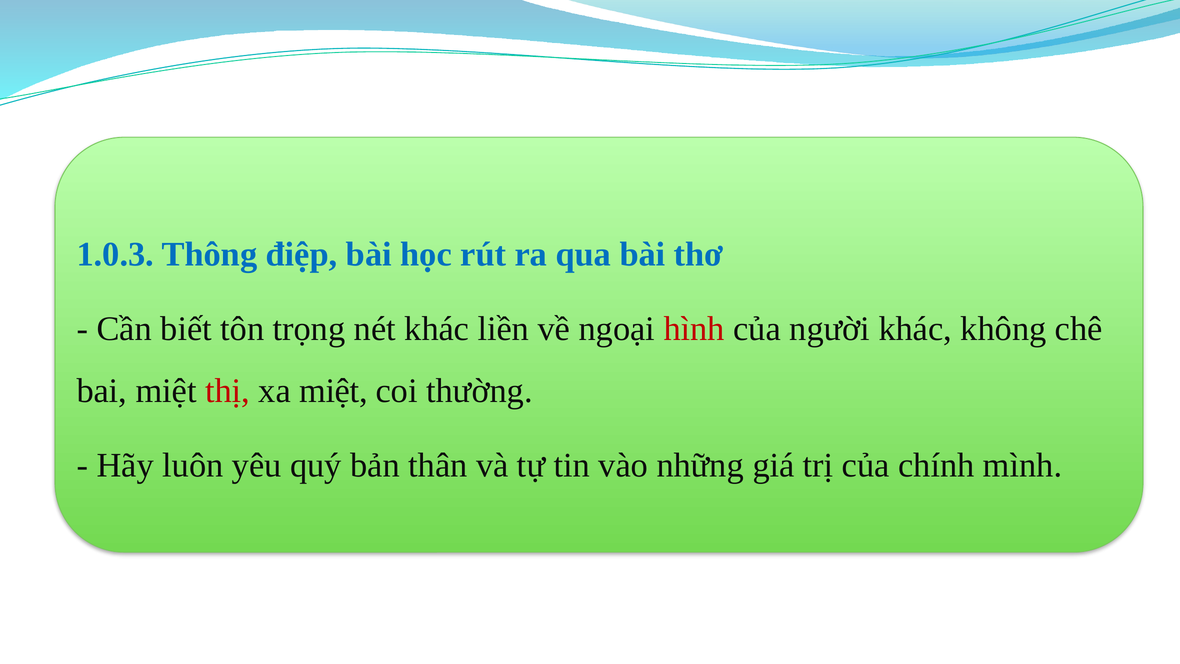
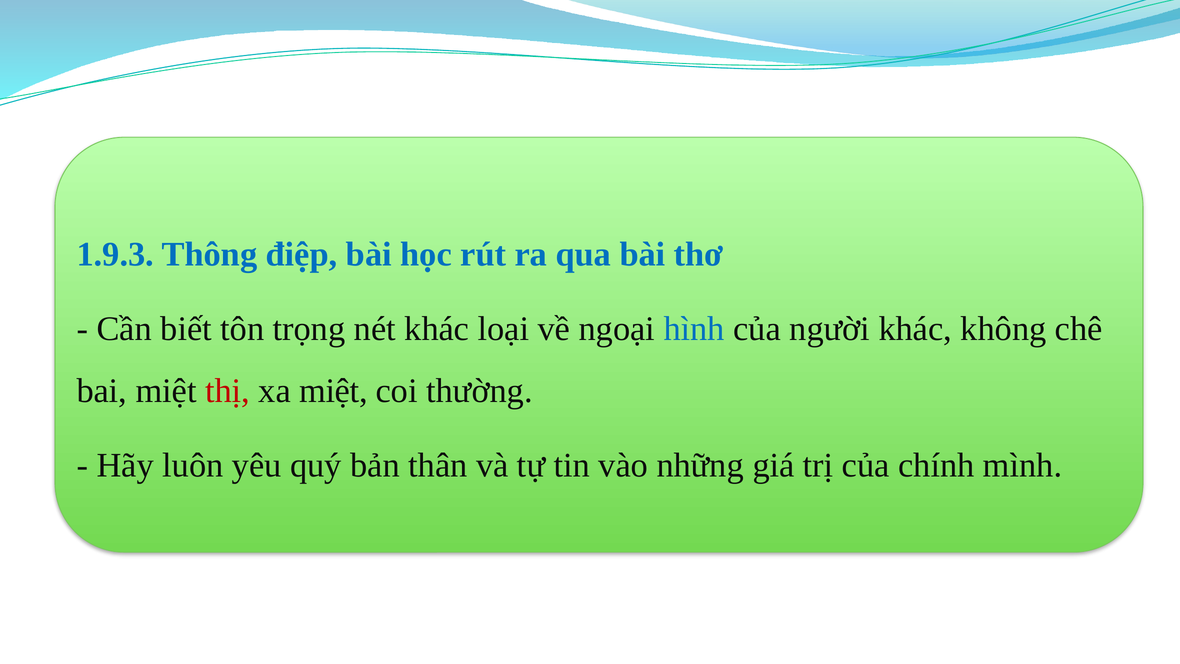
1.0.3: 1.0.3 -> 1.9.3 (115, 254)
liền: liền -> loại (503, 329)
hình colour: red -> blue (694, 329)
